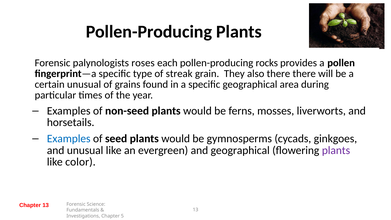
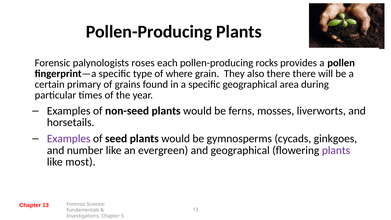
streak: streak -> where (179, 74)
certain unusual: unusual -> primary (84, 84)
Examples colour: blue -> purple (69, 139)
and unusual: unusual -> number (85, 150)
color: color -> most (80, 162)
